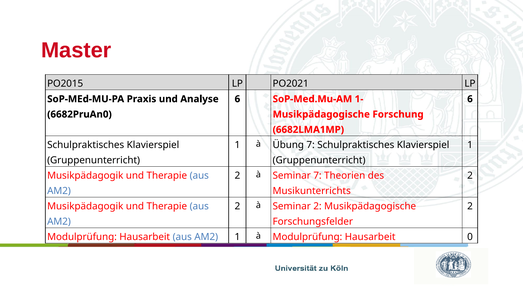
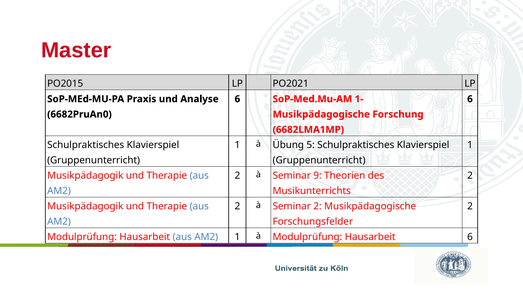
Übung 7: 7 -> 5 (311, 145)
Seminar 7: 7 -> 9 (317, 176)
Hausarbeit 0: 0 -> 6 (470, 237)
